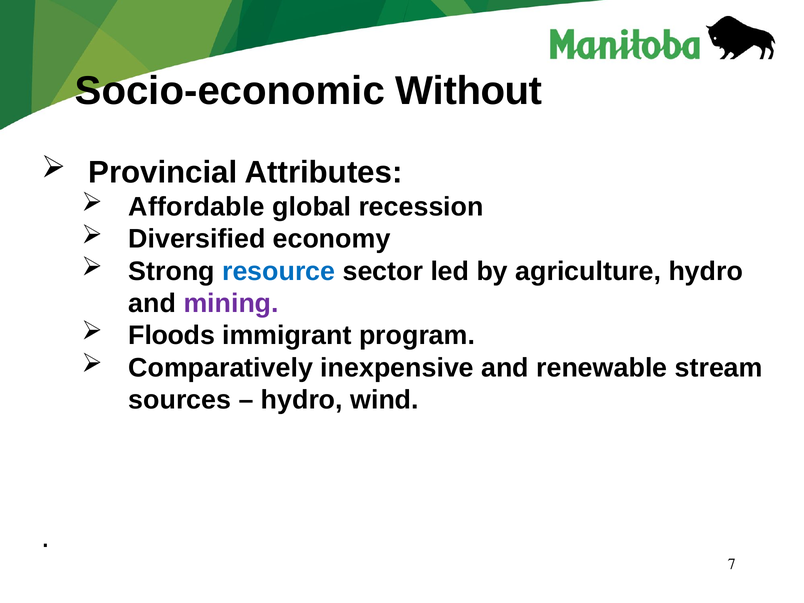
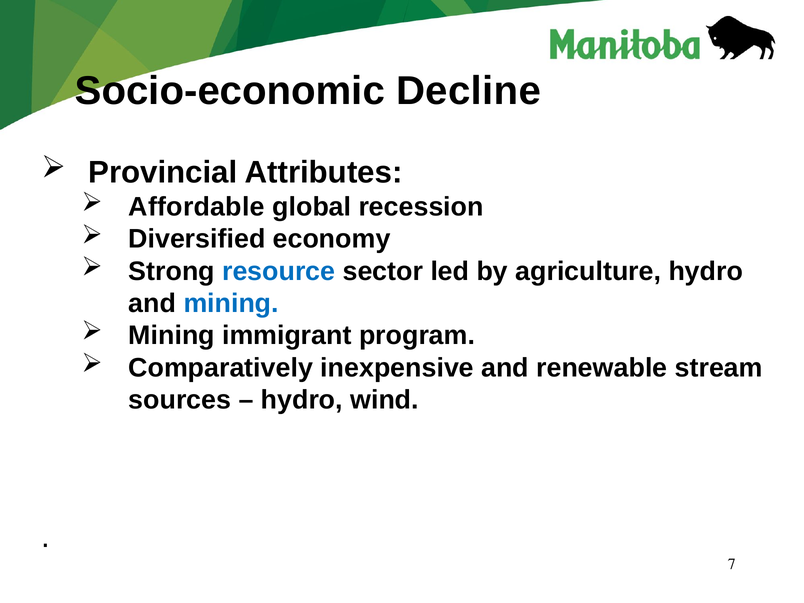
Without: Without -> Decline (469, 91)
mining colour: purple -> blue (231, 303)
Floods: Floods -> Mining (172, 336)
